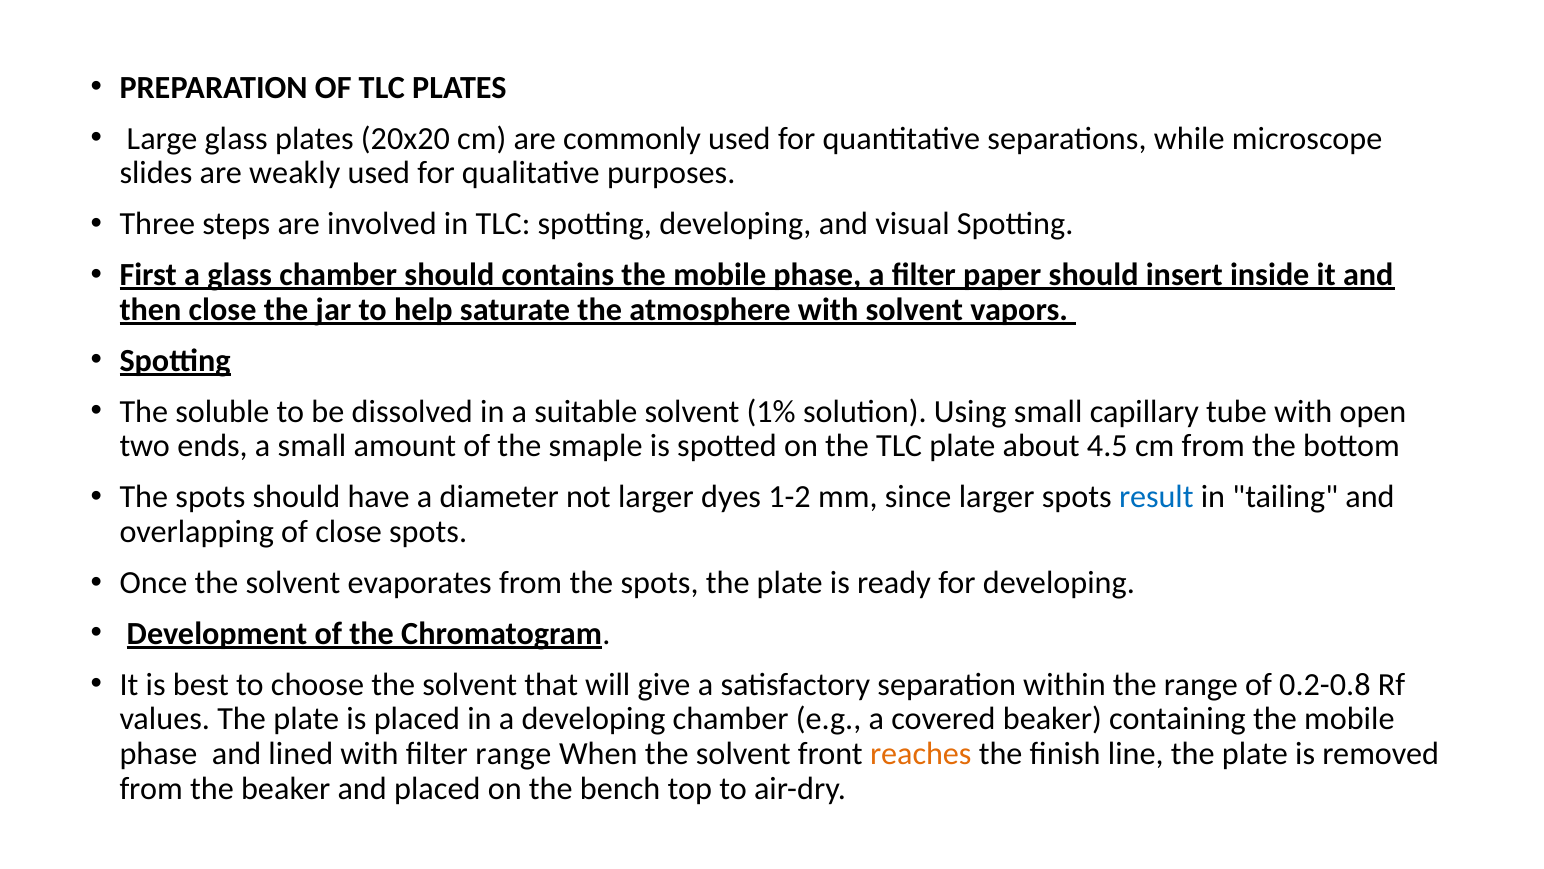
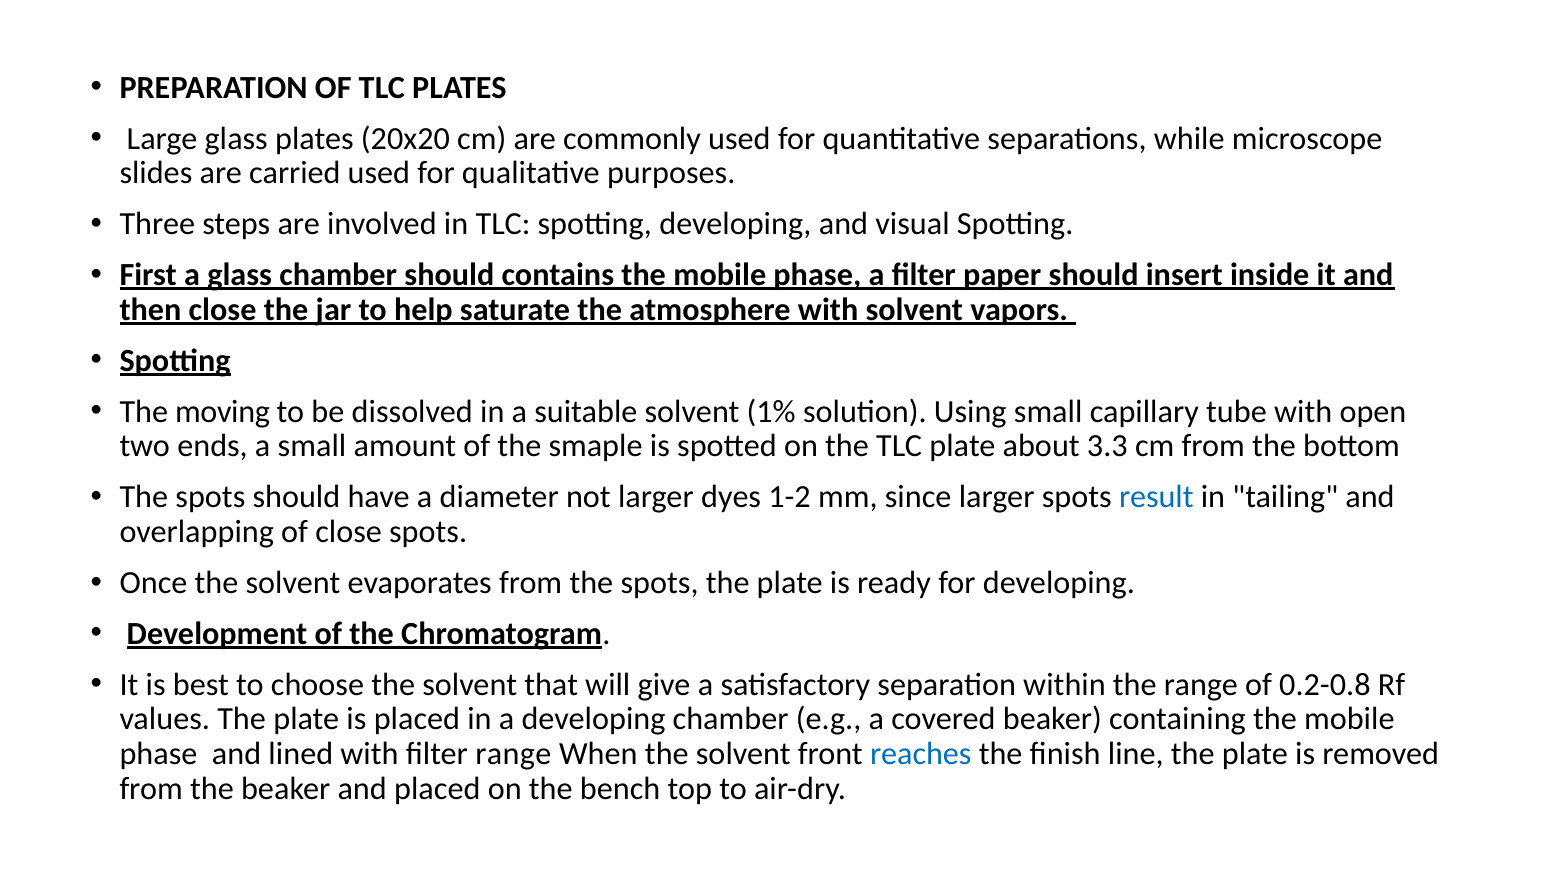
weakly: weakly -> carried (295, 173)
soluble: soluble -> moving (223, 411)
4.5: 4.5 -> 3.3 (1107, 446)
reaches colour: orange -> blue (921, 754)
